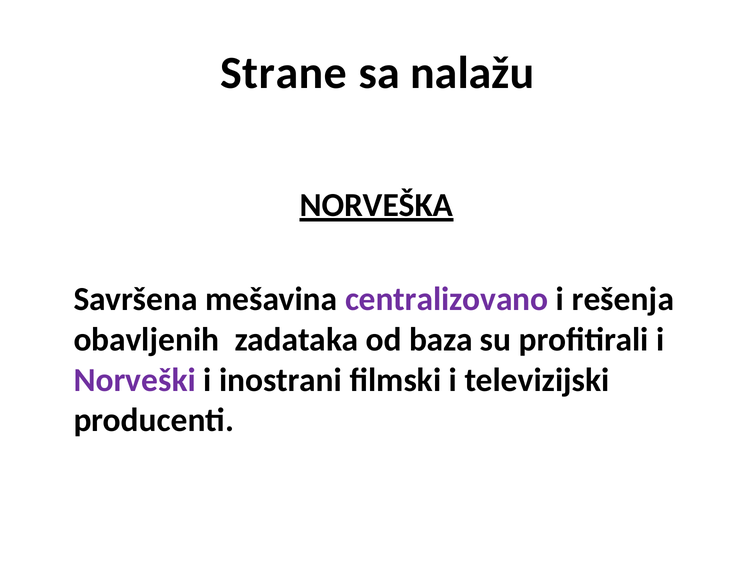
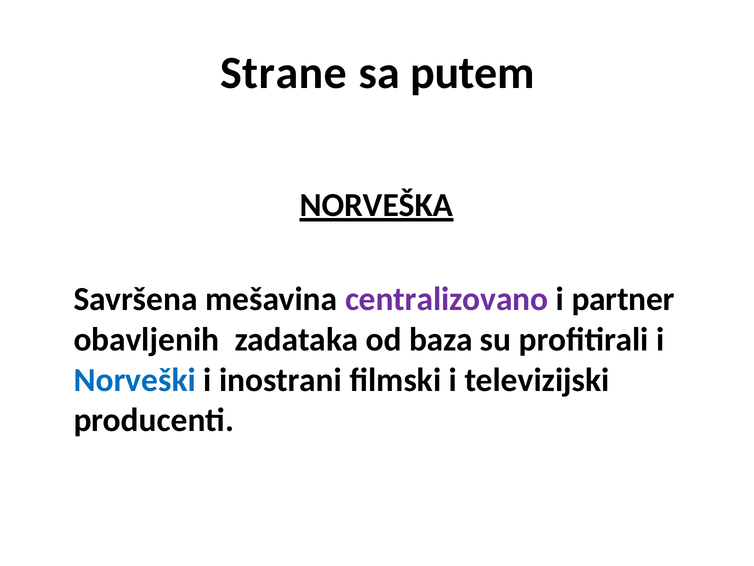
nalažu: nalažu -> putem (472, 73)
rešenja: rešenja -> partner (623, 299)
Norveški colour: purple -> blue (135, 380)
